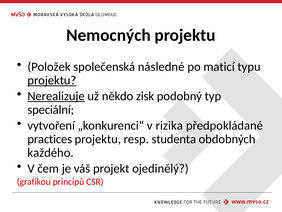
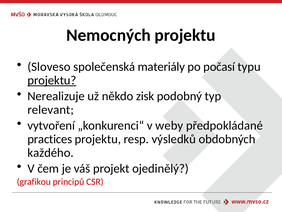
Položek: Položek -> Sloveso (49, 67)
následné: následné -> materiály (161, 67)
maticí: maticí -> počasí (219, 67)
Nerealizuje underline: present -> none (56, 96)
speciální: speciální -> relevant (51, 110)
rizika: rizika -> weby (169, 125)
studenta: studenta -> výsledků (174, 139)
